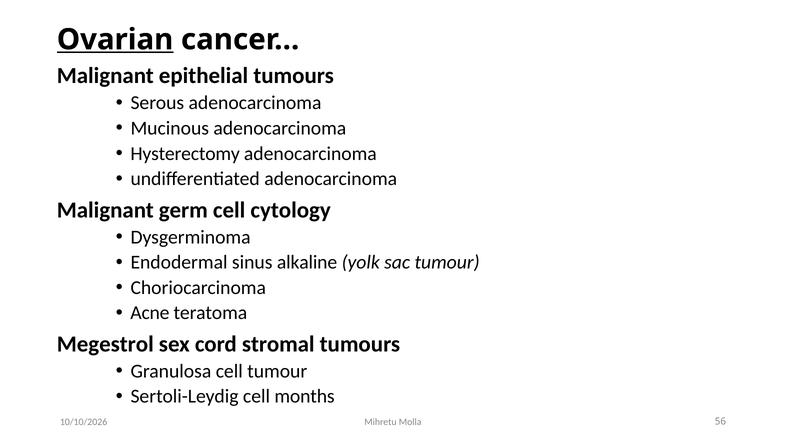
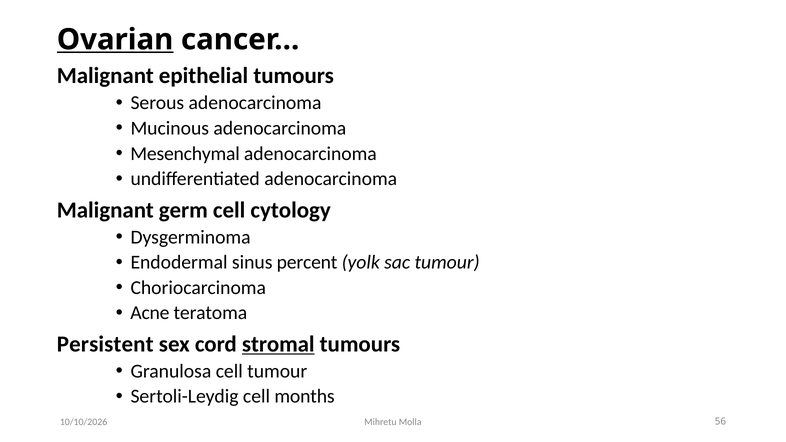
Hysterectomy: Hysterectomy -> Mesenchymal (185, 154)
alkaline: alkaline -> percent (307, 262)
Megestrol: Megestrol -> Persistent (105, 344)
stromal underline: none -> present (278, 344)
